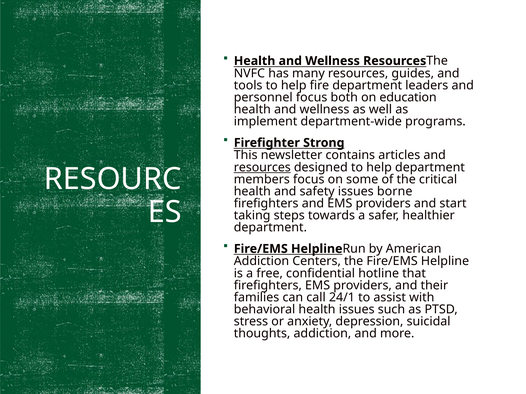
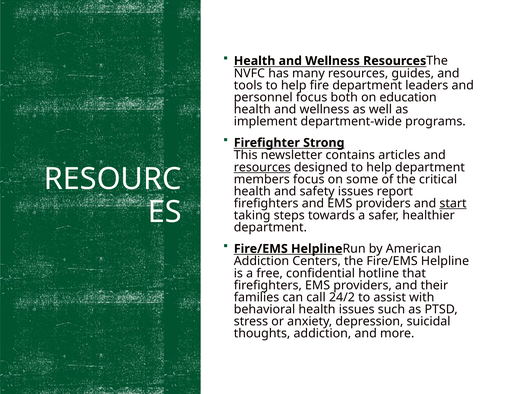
borne: borne -> report (395, 192)
start underline: none -> present (453, 204)
24/1: 24/1 -> 24/2 (342, 298)
